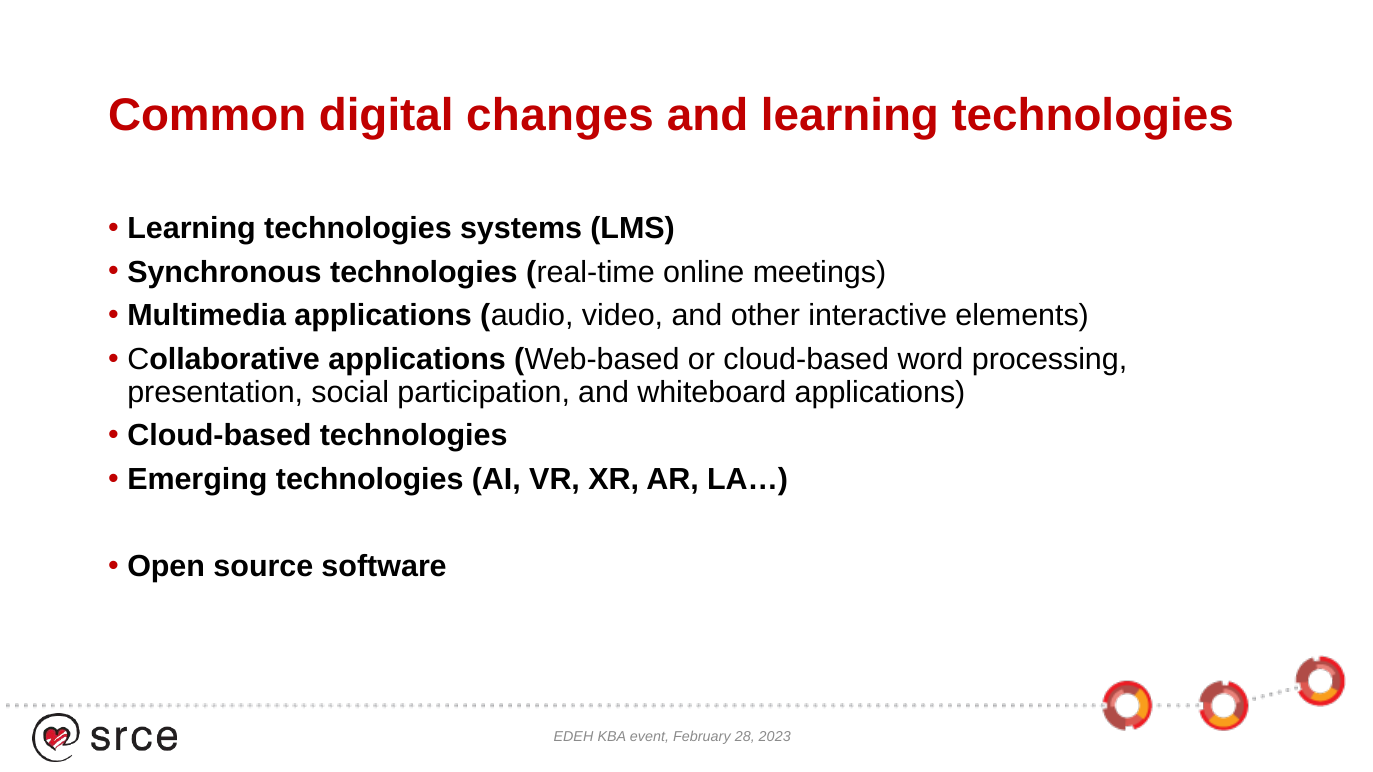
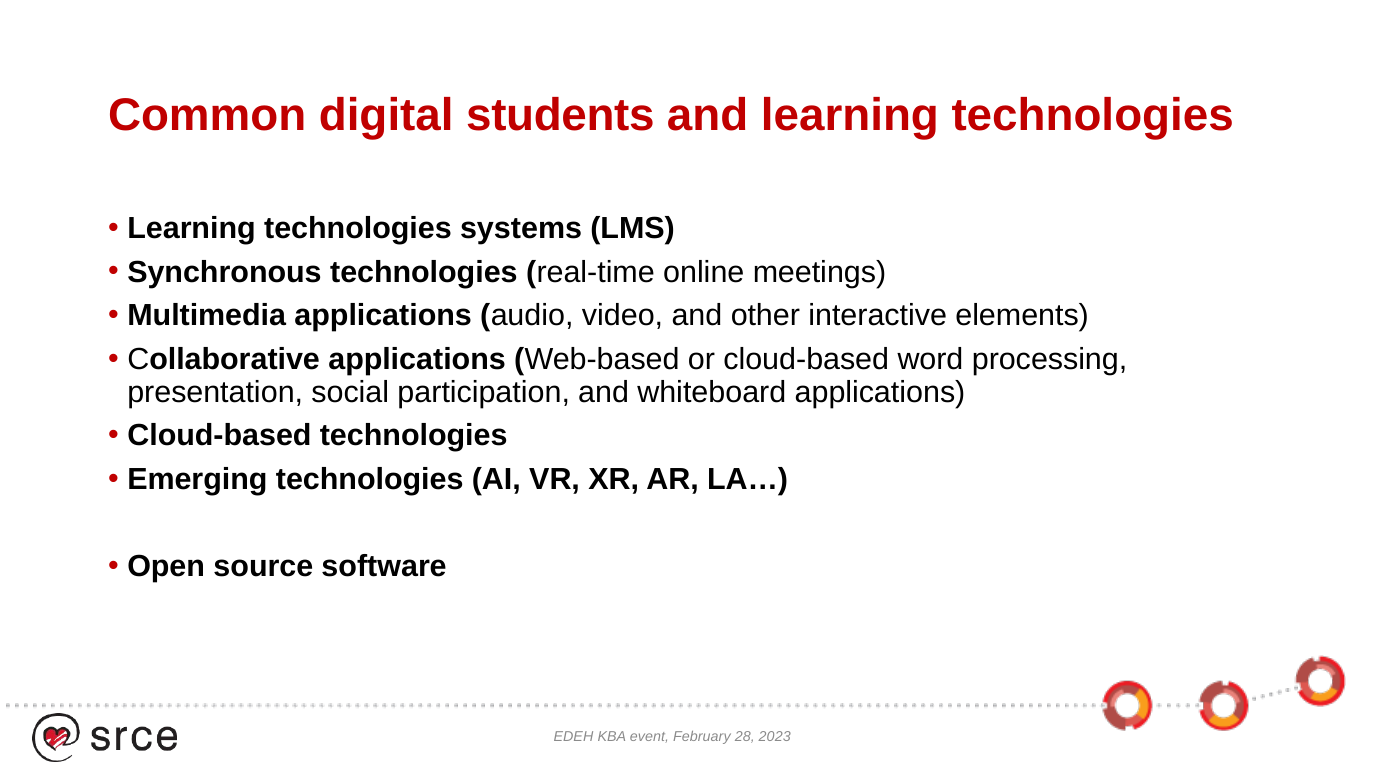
changes: changes -> students (560, 115)
